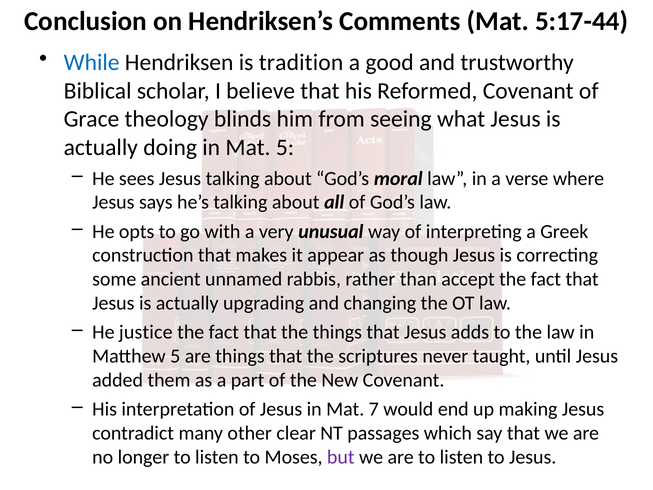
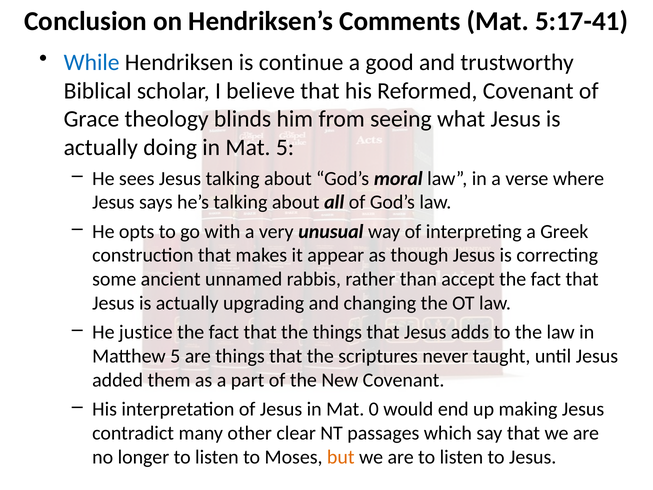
5:17-44: 5:17-44 -> 5:17-41 (582, 21)
tradition: tradition -> continue (301, 63)
7: 7 -> 0 (374, 409)
but colour: purple -> orange (341, 457)
